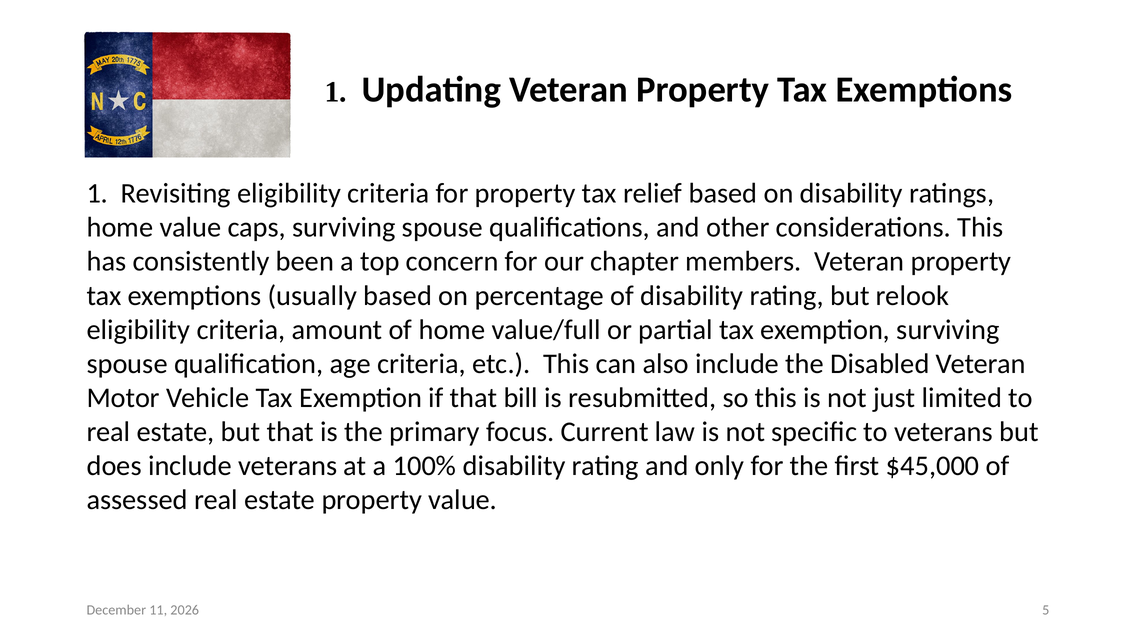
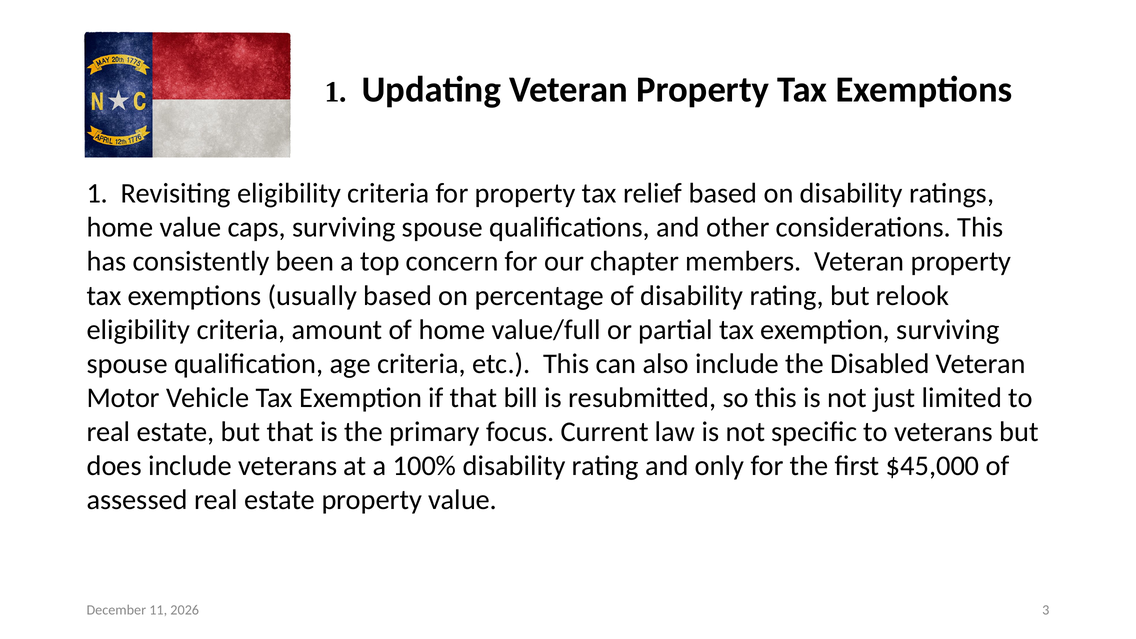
5: 5 -> 3 (1046, 610)
